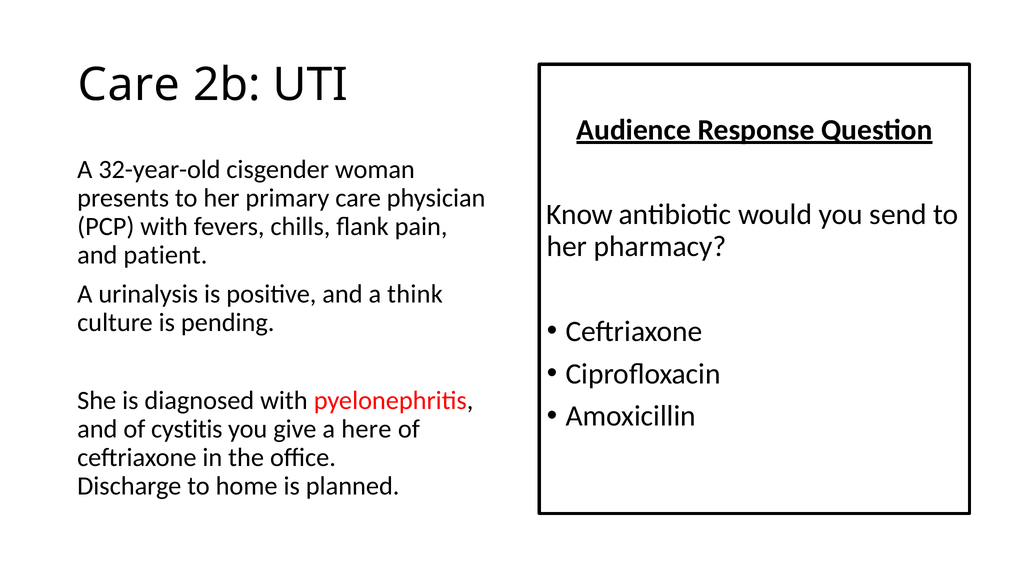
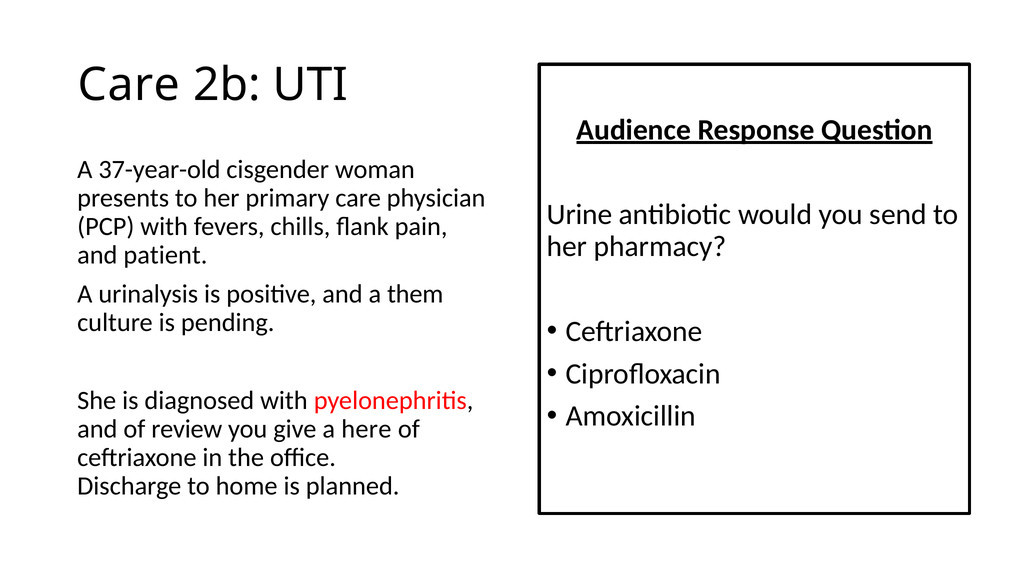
32-year-old: 32-year-old -> 37-year-old (159, 170)
Know: Know -> Urine (580, 215)
think: think -> them (415, 294)
cystitis: cystitis -> review (187, 429)
